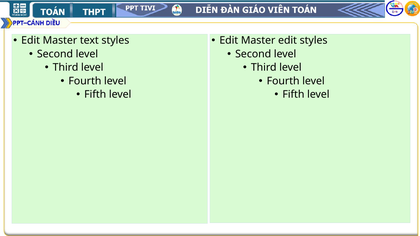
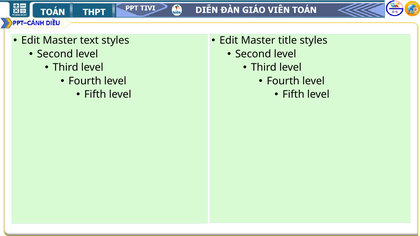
Master edit: edit -> title (288, 40)
